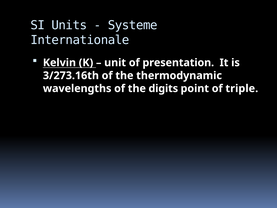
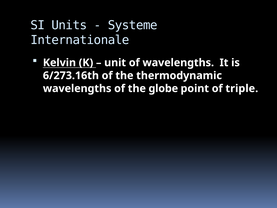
of presentation: presentation -> wavelengths (178, 63)
3/273.16th: 3/273.16th -> 6/273.16th (71, 75)
digits: digits -> globe (163, 88)
